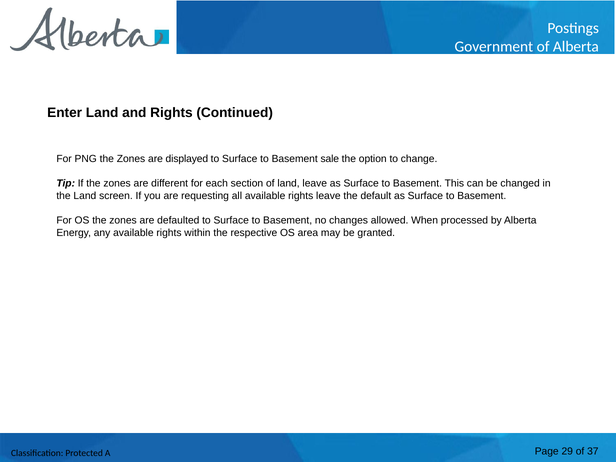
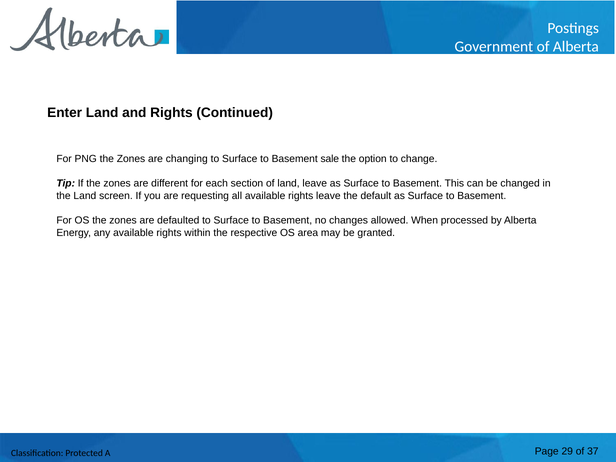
displayed: displayed -> changing (187, 159)
